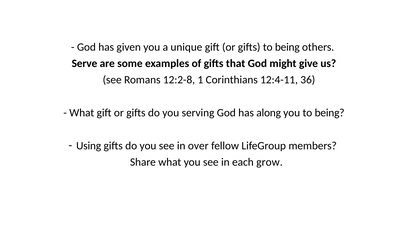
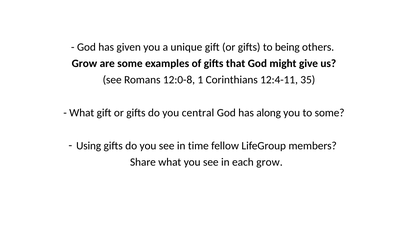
Serve: Serve -> Grow (84, 63)
12:2-8: 12:2-8 -> 12:0-8 (179, 80)
36: 36 -> 35 (308, 80)
serving: serving -> central (198, 113)
you to being: being -> some (330, 113)
over: over -> time (198, 146)
